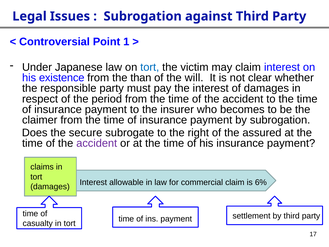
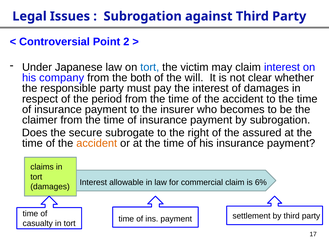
1: 1 -> 2 (126, 42)
existence: existence -> company (62, 78)
than: than -> both (141, 78)
accident colour: purple -> orange (97, 143)
